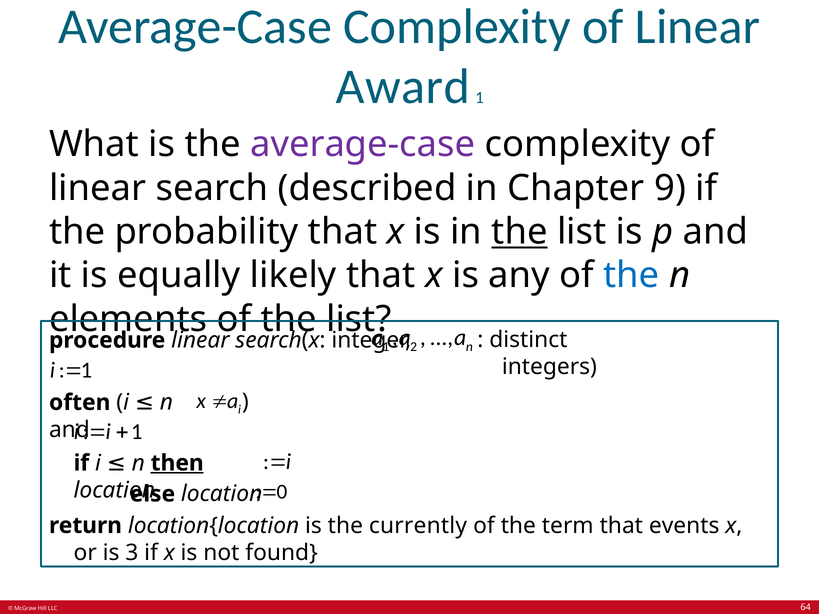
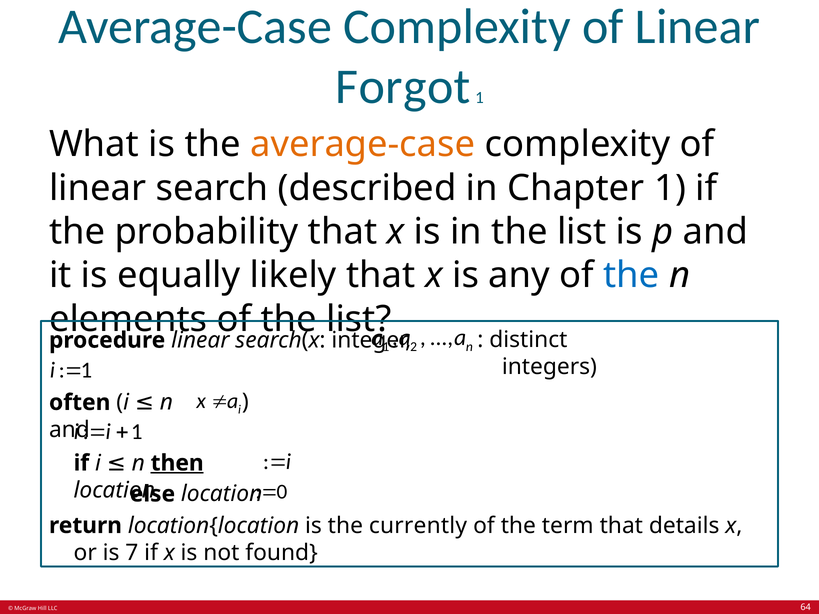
Award: Award -> Forgot (403, 87)
average-case colour: purple -> orange (363, 144)
Chapter 9: 9 -> 1 (670, 188)
the underline: present -> none (519, 232)
events: events -> details (684, 526)
3: 3 -> 7 (132, 553)
